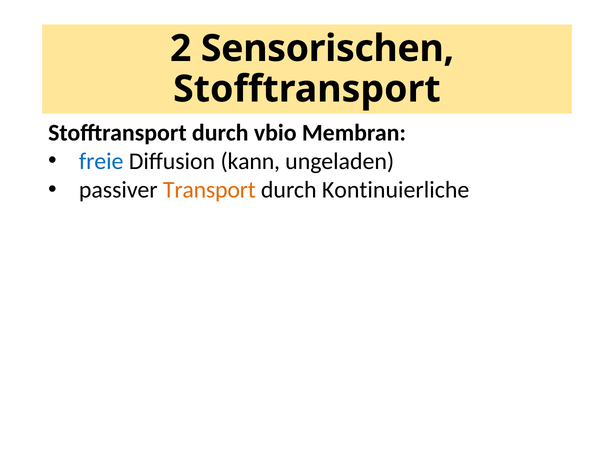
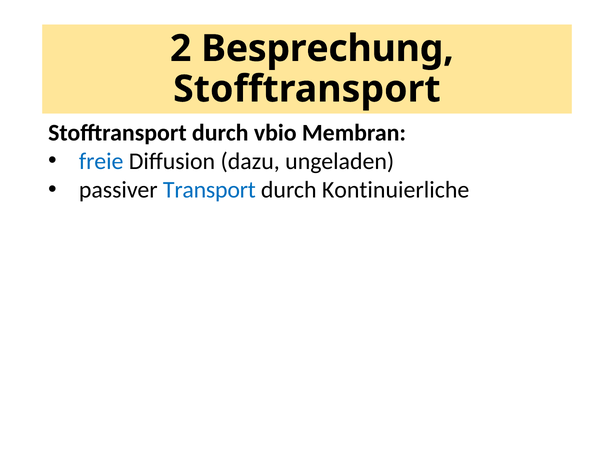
Sensorischen: Sensorischen -> Besprechung (327, 49)
kann: kann -> dazu (250, 161)
Transport colour: orange -> blue (209, 190)
